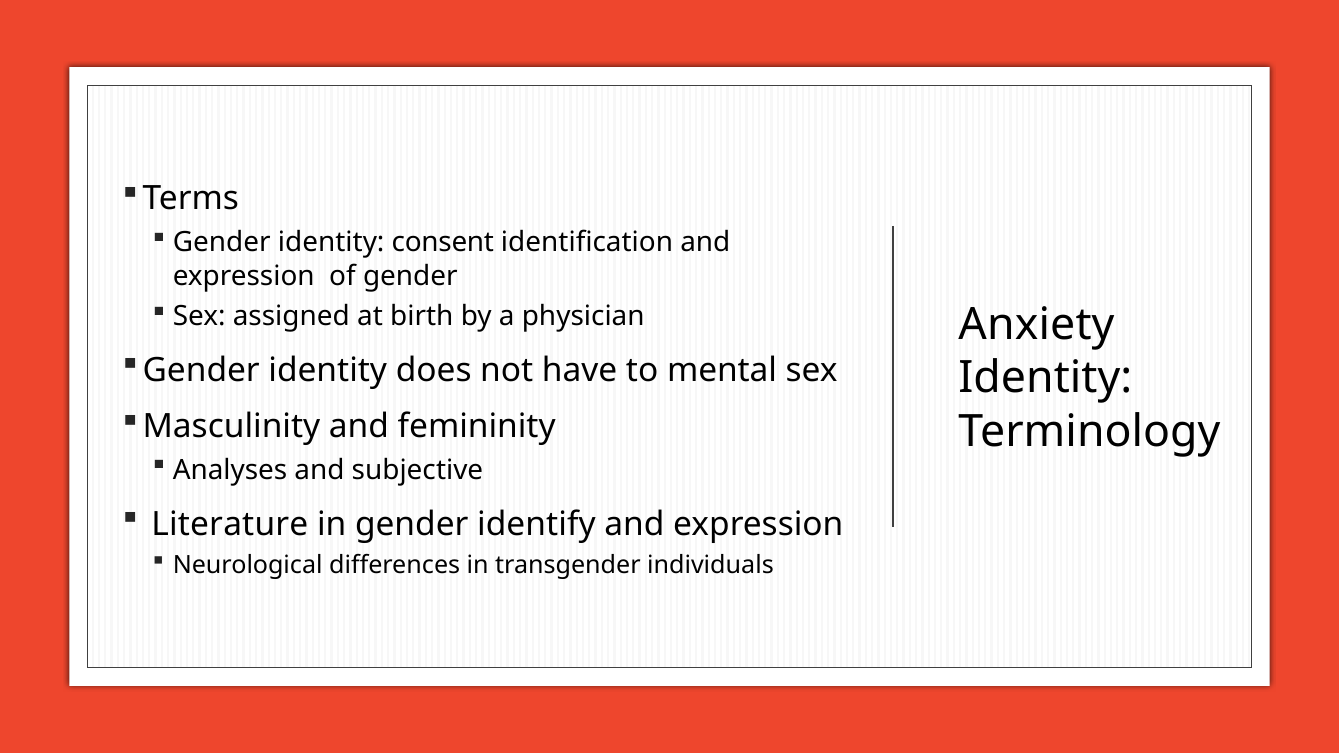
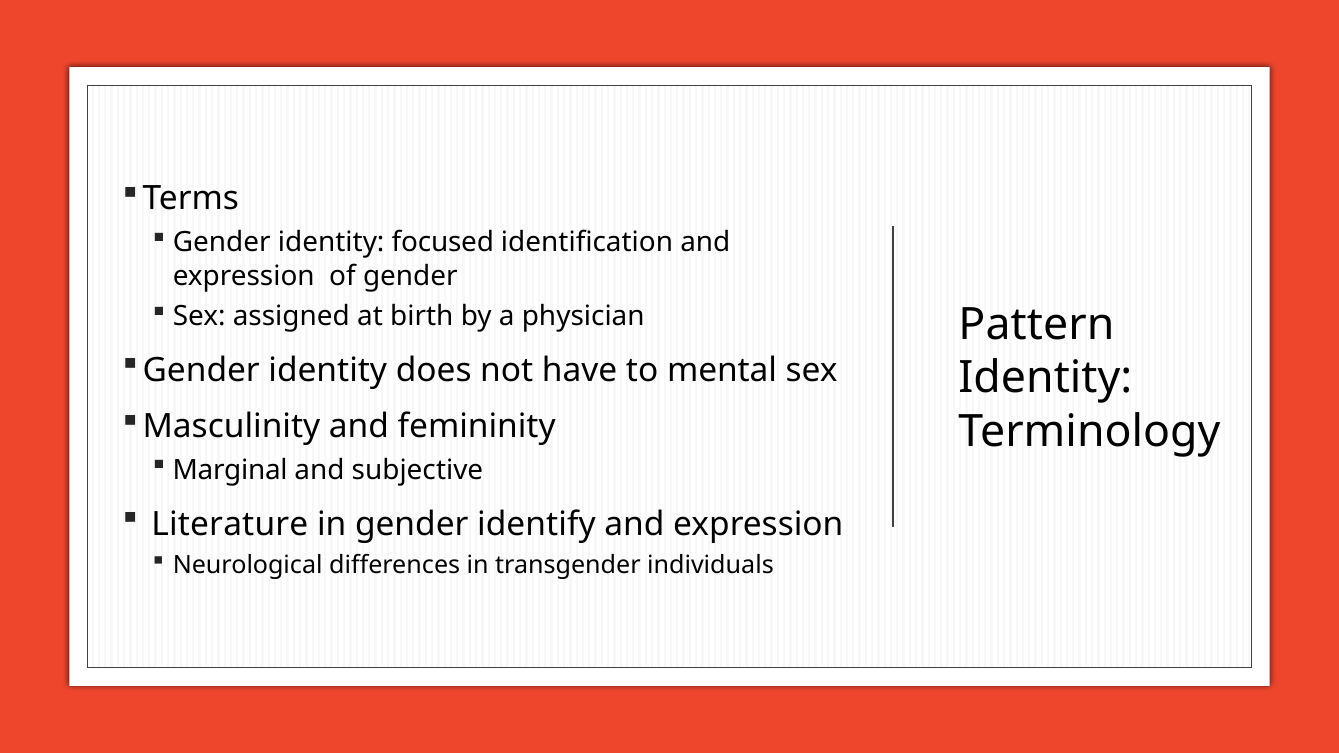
consent: consent -> focused (443, 242)
Anxiety: Anxiety -> Pattern (1036, 324)
Analyses: Analyses -> Marginal (230, 470)
